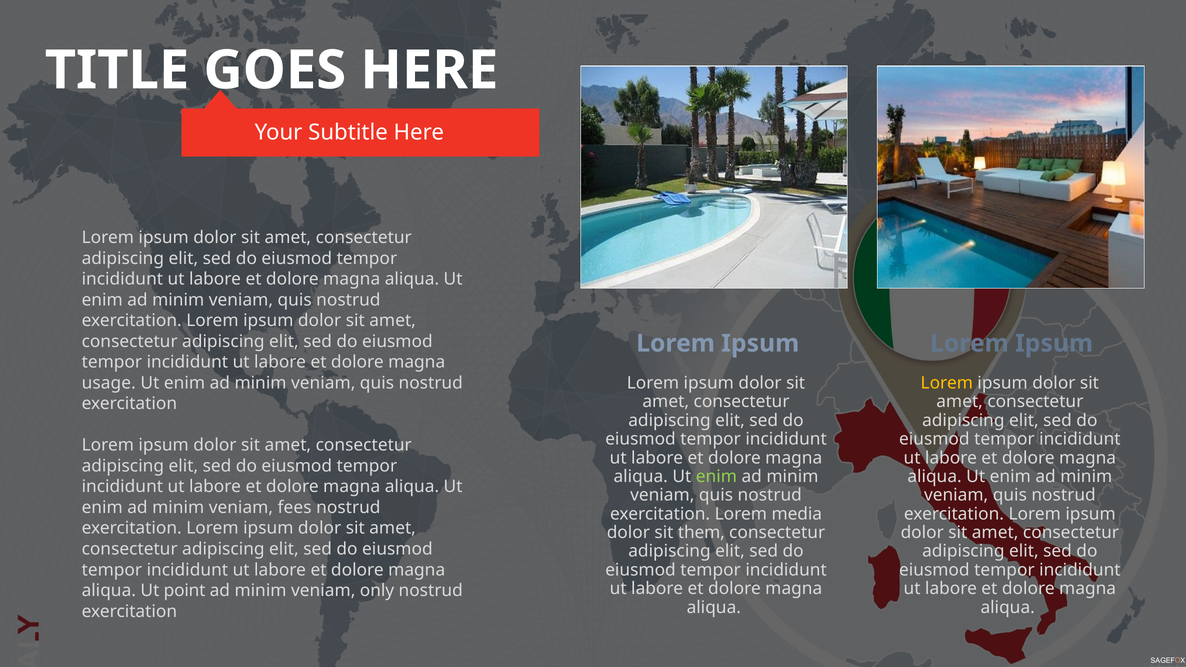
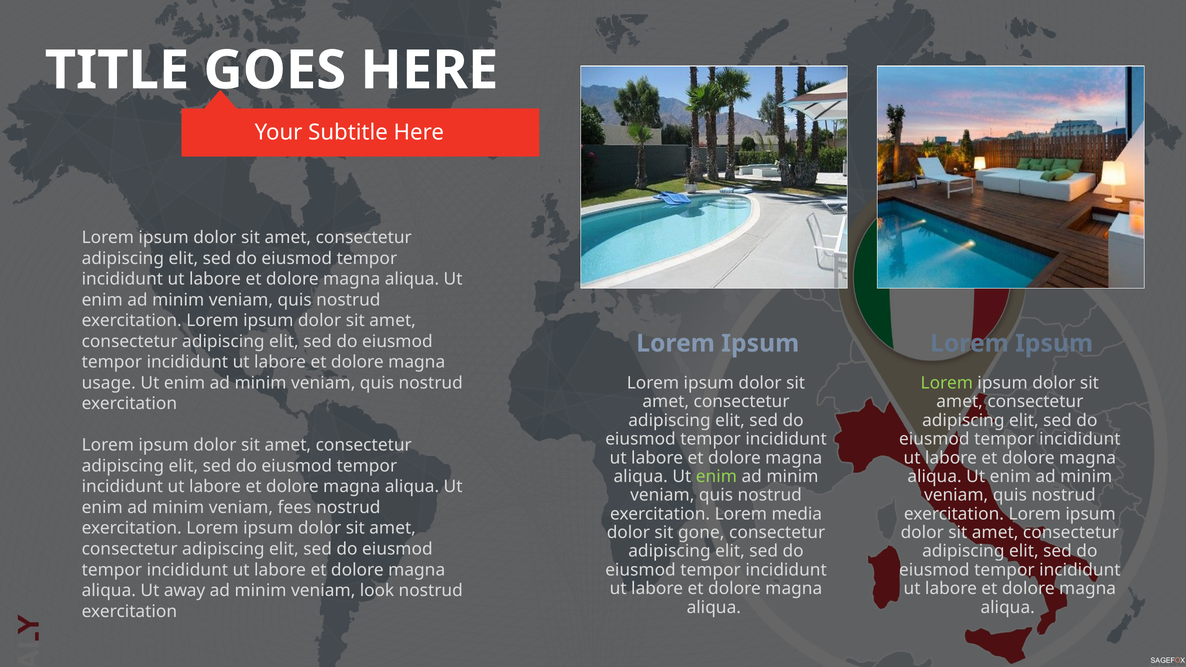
Lorem colour: yellow -> light green (947, 383)
them: them -> gone (701, 533)
point: point -> away (185, 591)
only: only -> look (377, 591)
